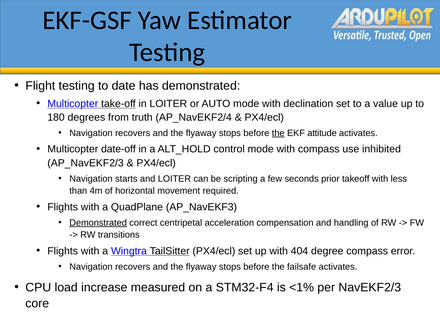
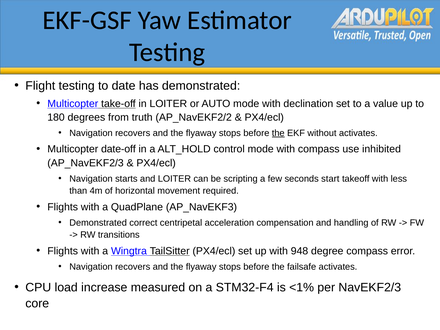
AP_NavEKF2/4: AP_NavEKF2/4 -> AP_NavEKF2/2 (194, 117)
attitude: attitude -> without (322, 133)
prior: prior -> start (330, 179)
Demonstrated underline: present -> none (98, 223)
404: 404 -> 948 (300, 251)
